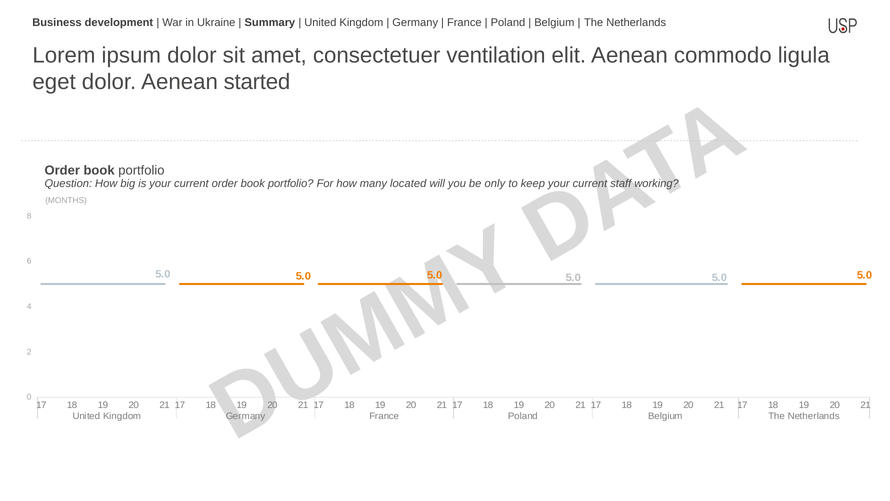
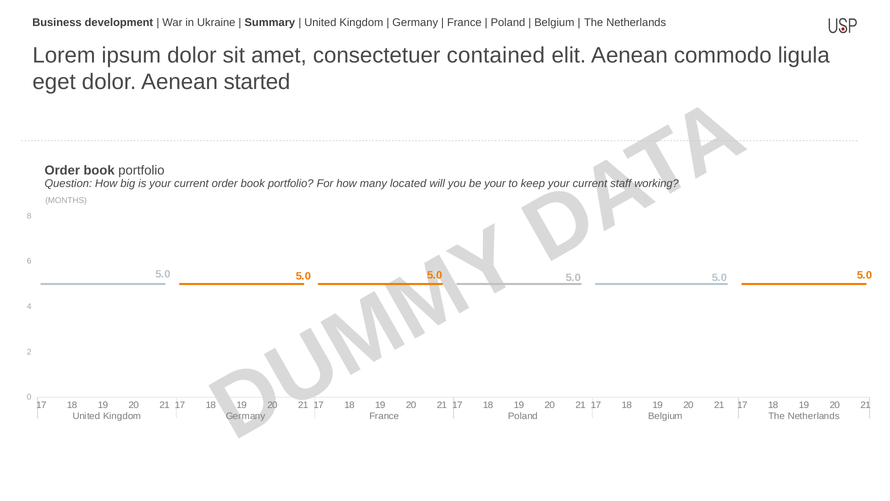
ventilation: ventilation -> contained (496, 55)
be only: only -> your (495, 183)
